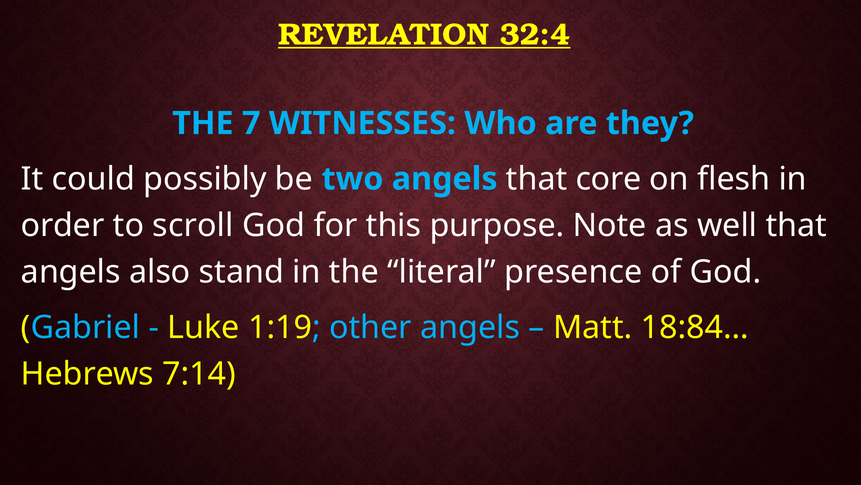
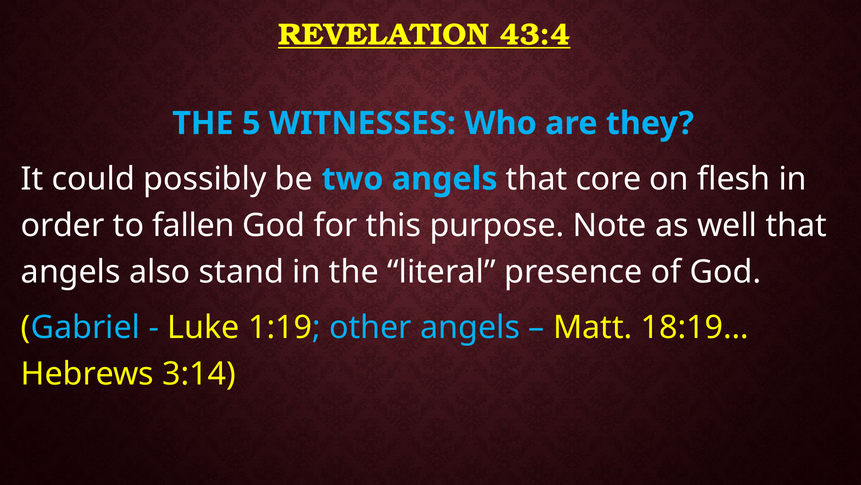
32:4: 32:4 -> 43:4 (535, 35)
7: 7 -> 5 (251, 123)
scroll: scroll -> fallen (193, 225)
18:84…: 18:84… -> 18:19… (695, 327)
7:14: 7:14 -> 3:14 (199, 374)
